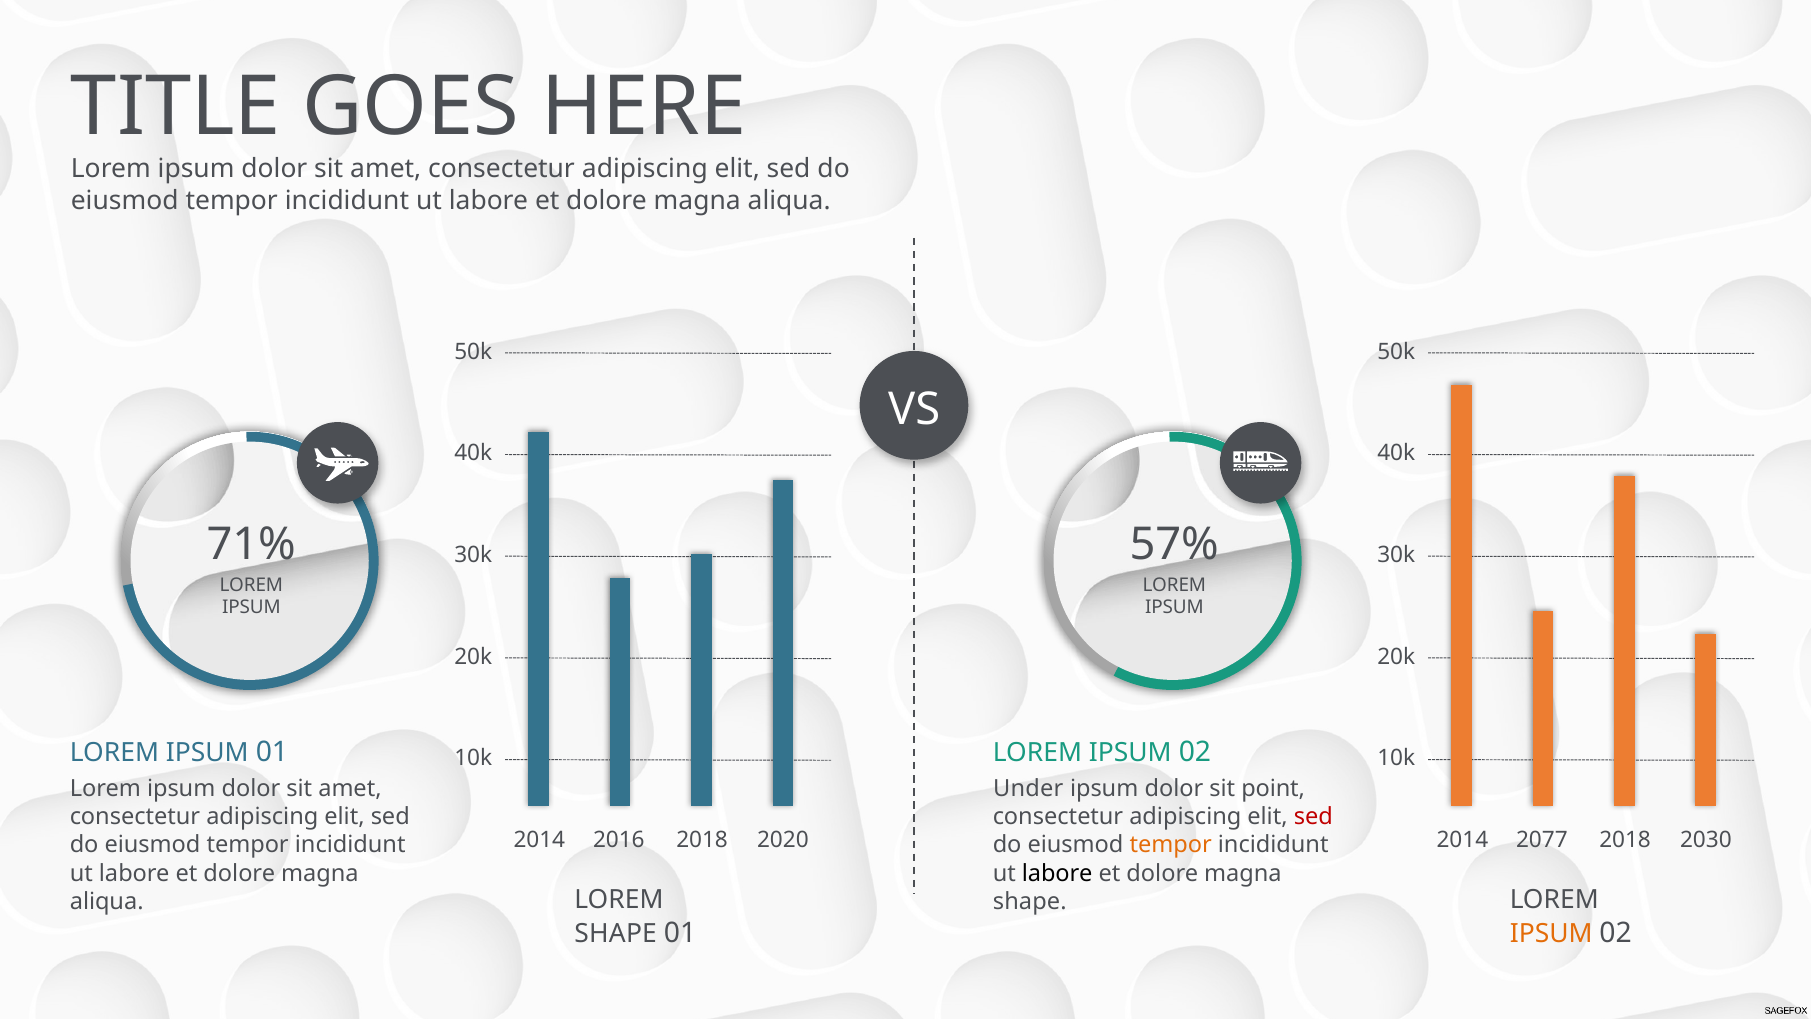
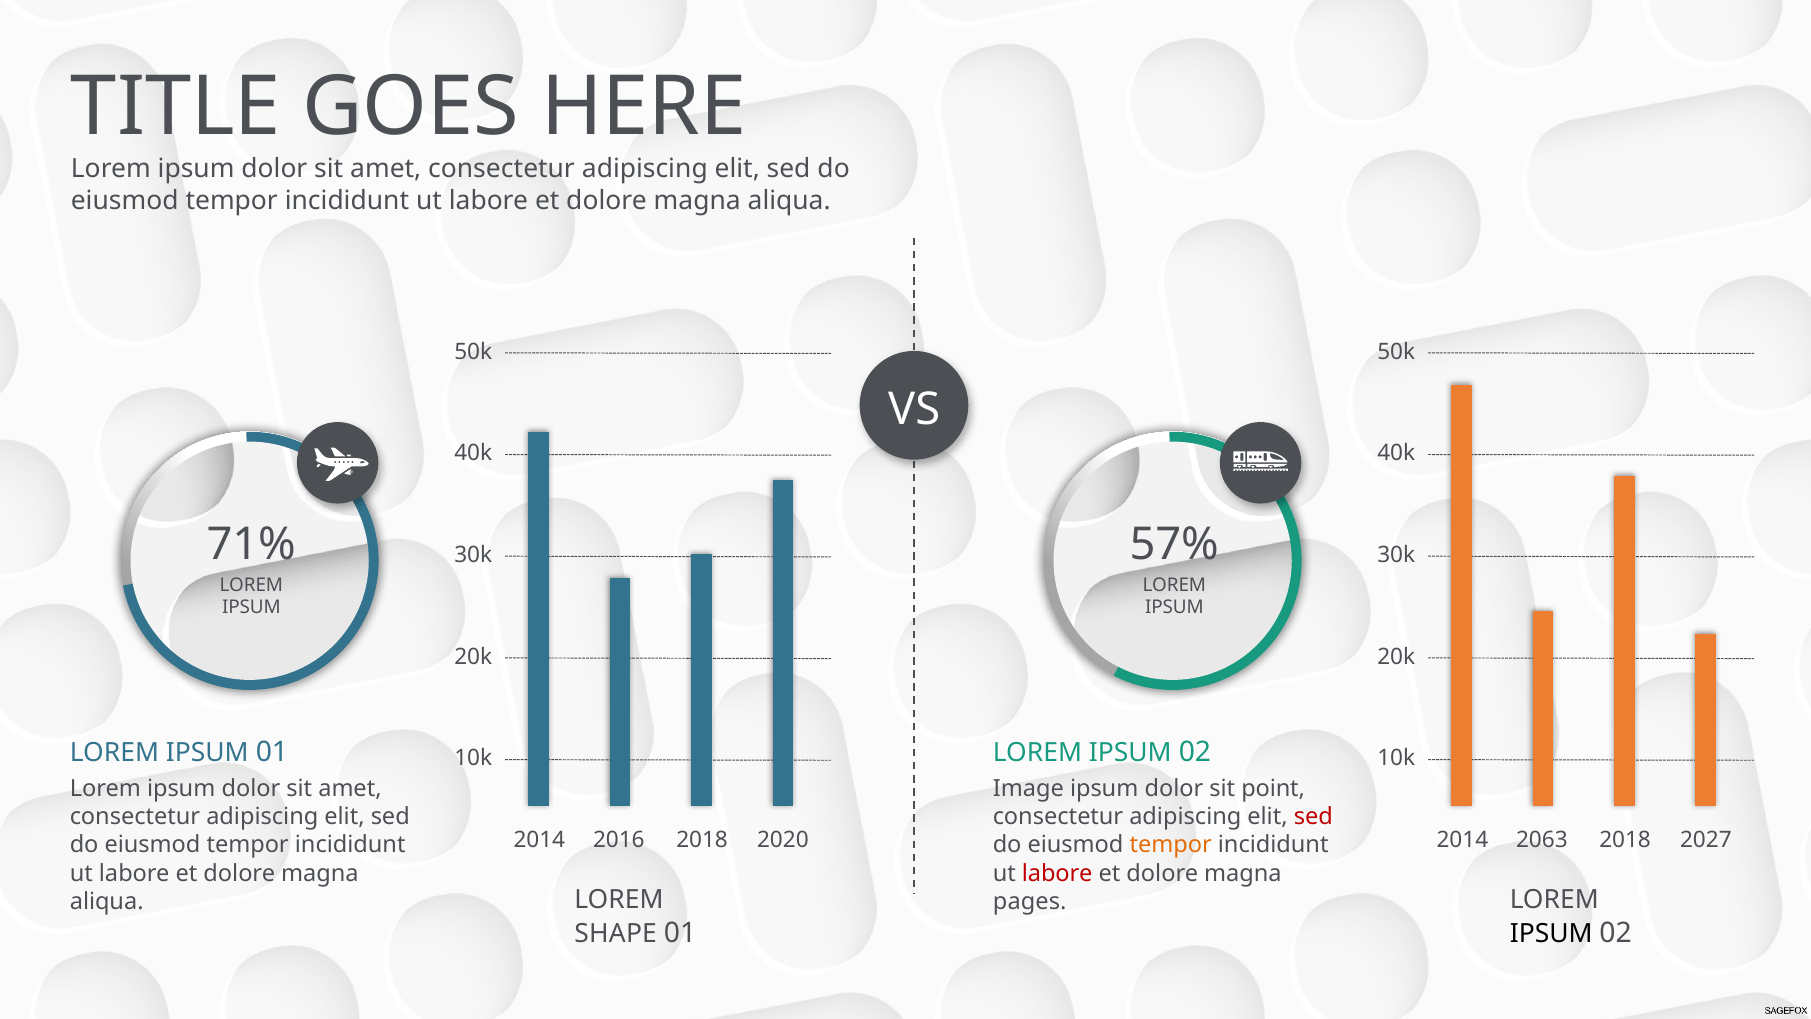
Under: Under -> Image (1028, 788)
2077: 2077 -> 2063 (1542, 840)
2030: 2030 -> 2027 (1706, 840)
labore colour: black -> red (1057, 873)
shape: shape -> pages (1030, 901)
IPSUM colour: orange -> black (1551, 933)
